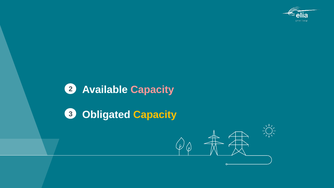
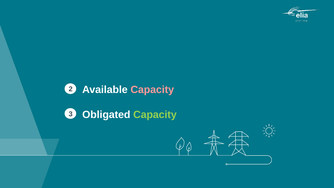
Capacity colour: yellow -> light green (155, 115)
